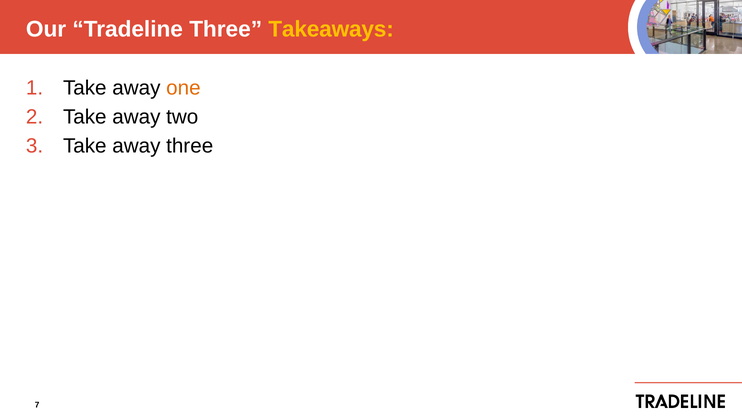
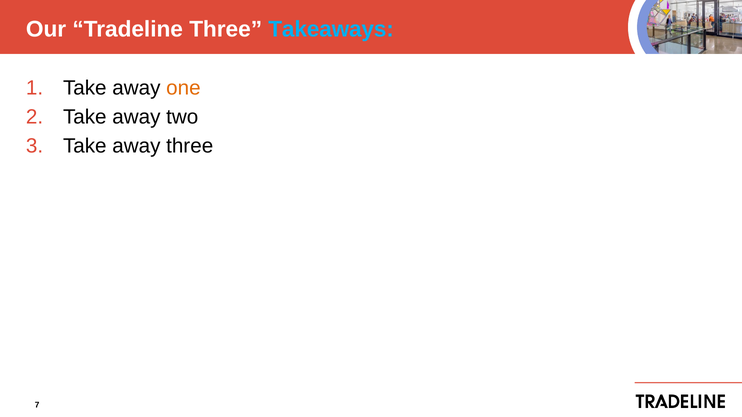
Takeaways colour: yellow -> light blue (331, 29)
